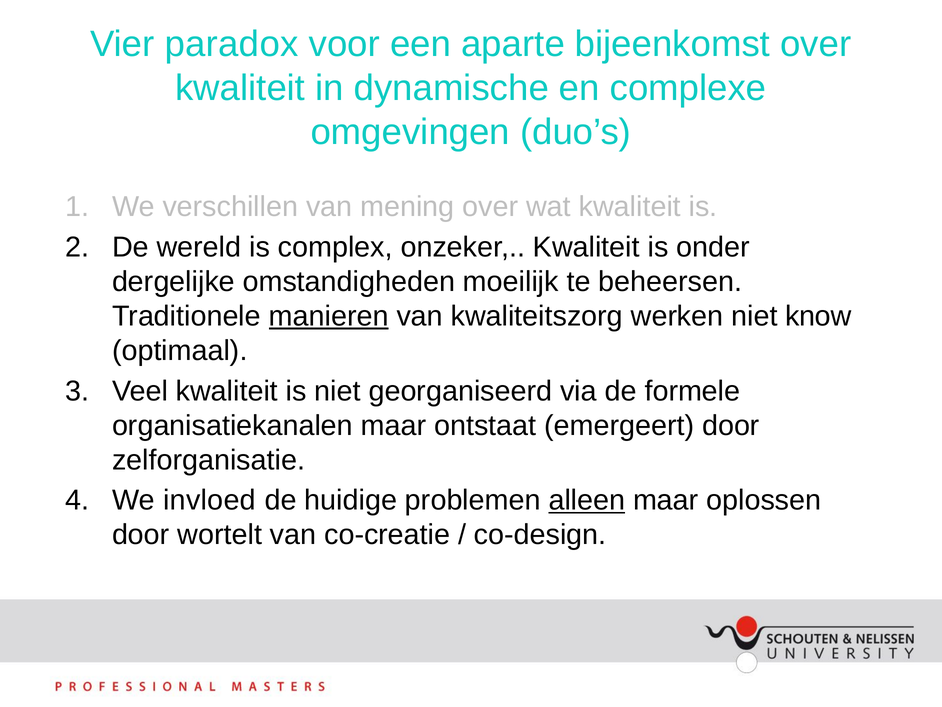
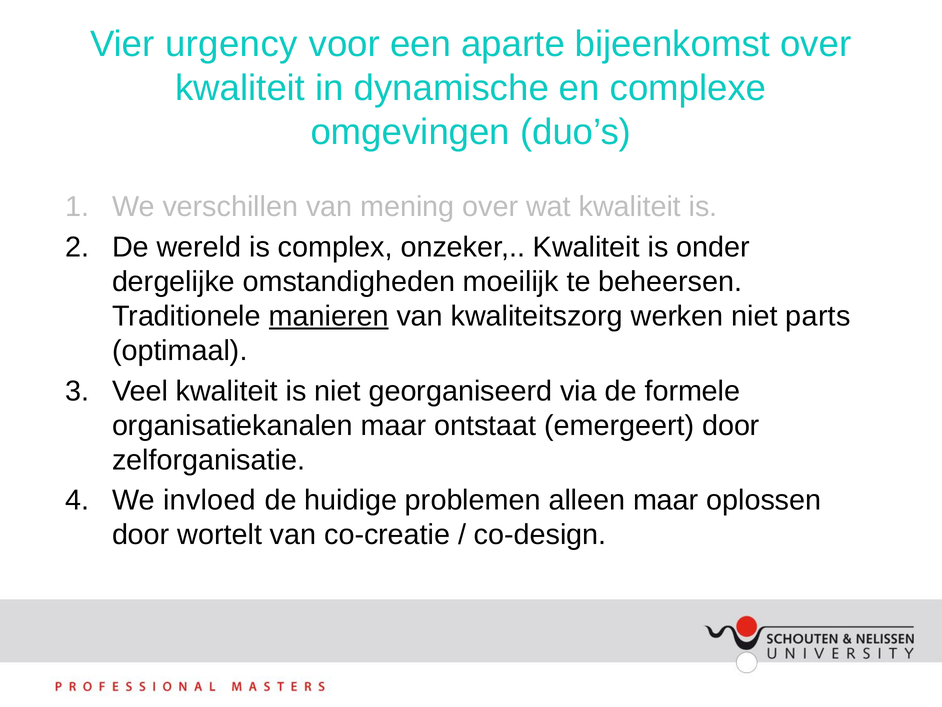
paradox: paradox -> urgency (231, 44)
know: know -> parts (818, 316)
alleen underline: present -> none (587, 500)
